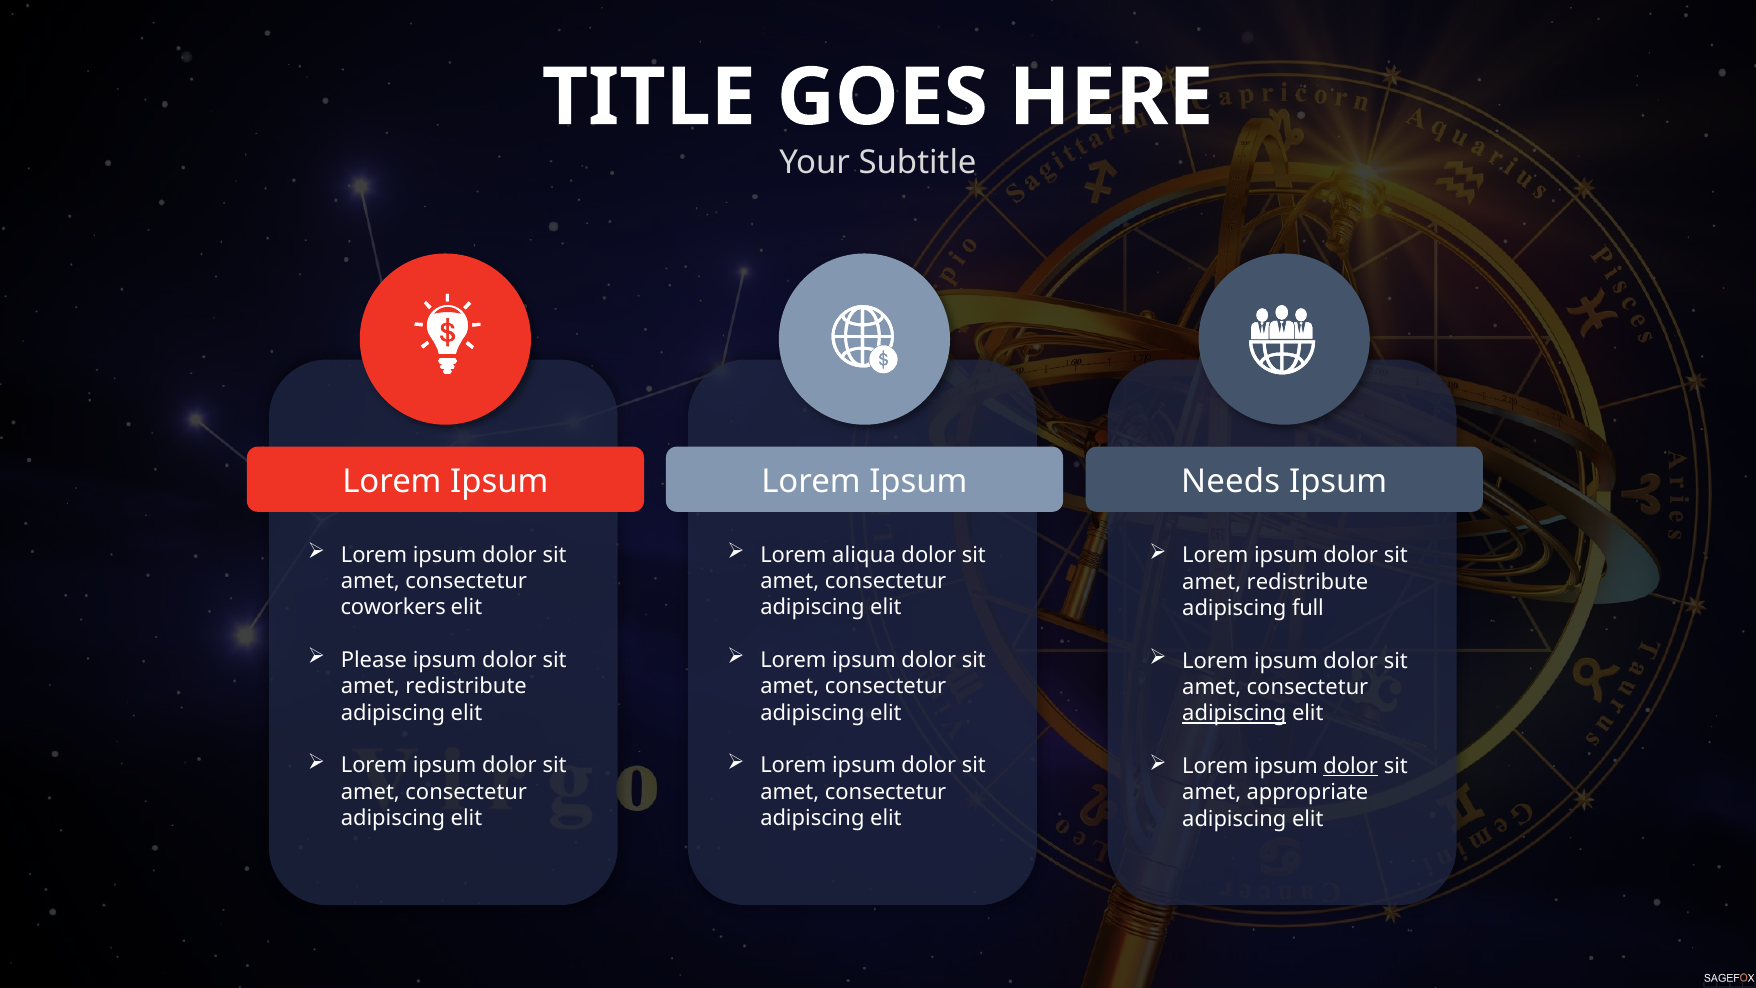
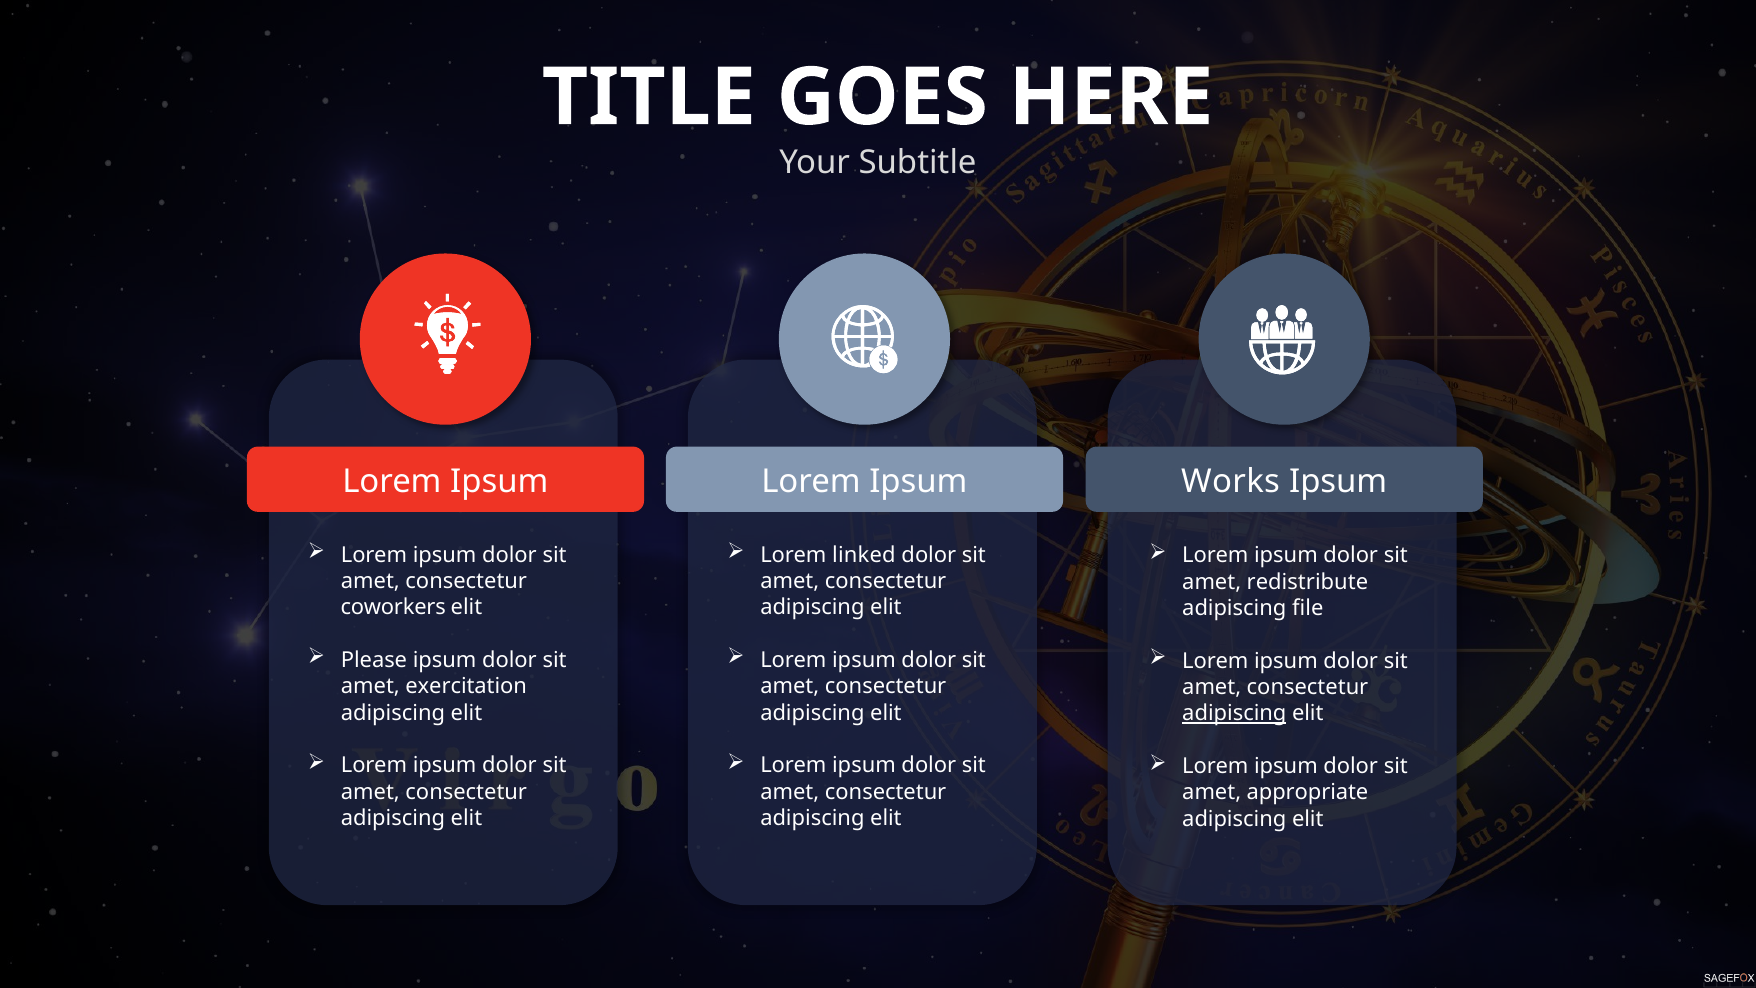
Needs: Needs -> Works (1231, 481)
aliqua: aliqua -> linked (864, 555)
full: full -> file (1308, 608)
redistribute: redistribute -> exercitation (466, 686)
dolor underline: present -> none (1351, 766)
